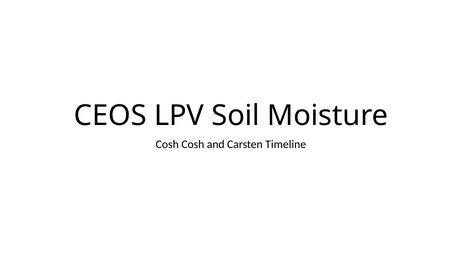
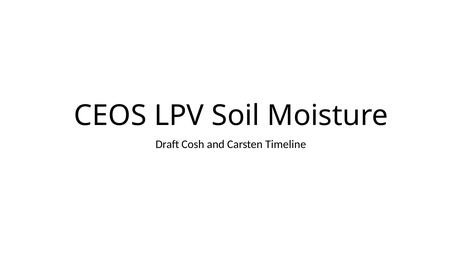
Cosh: Cosh -> Draft (167, 144)
